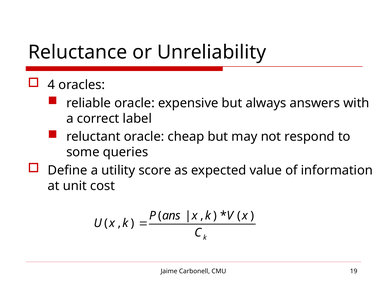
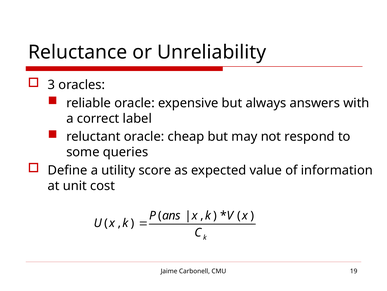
4: 4 -> 3 (51, 85)
